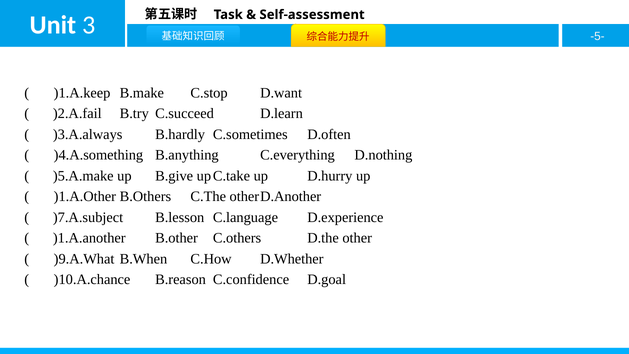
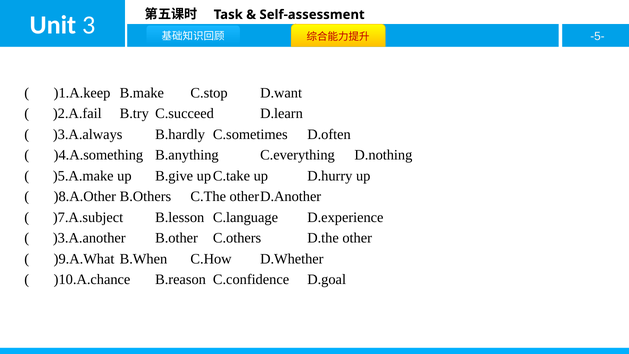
)1.A.Other: )1.A.Other -> )8.A.Other (85, 196)
)1.A.another: )1.A.another -> )3.A.another (89, 238)
